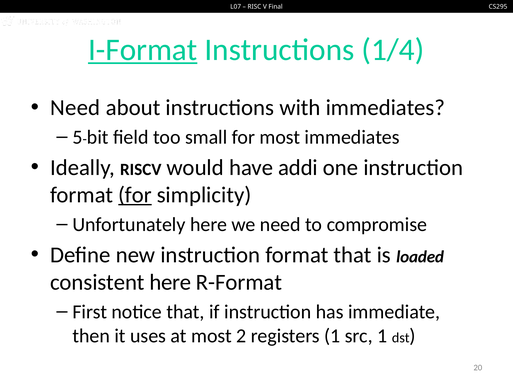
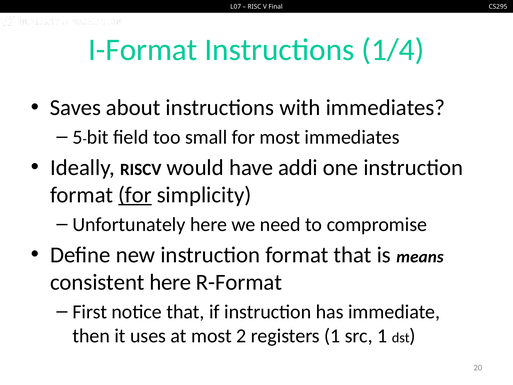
I-Format underline: present -> none (143, 50)
Need: Need -> Saves (75, 108)
loaded: loaded -> means (420, 257)
